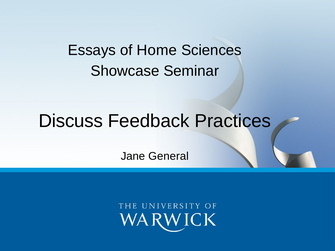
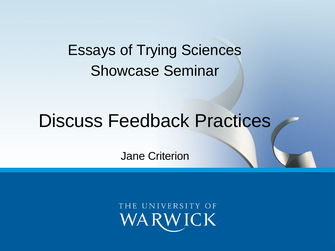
Home: Home -> Trying (157, 50)
General: General -> Criterion (169, 156)
